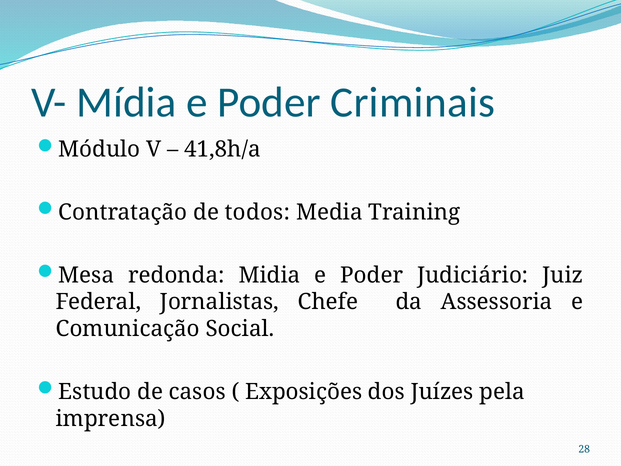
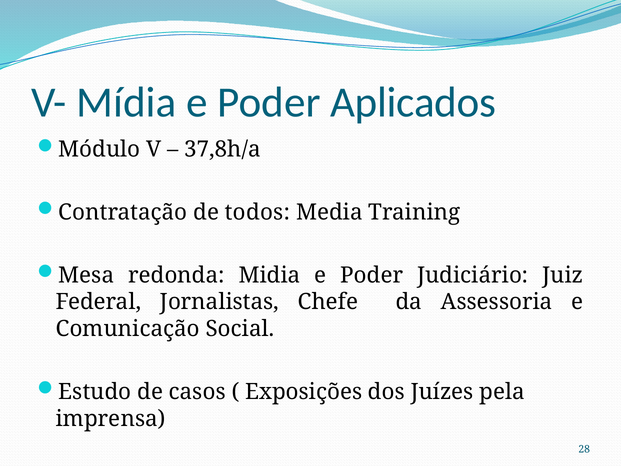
Criminais: Criminais -> Aplicados (413, 103)
41,8h/a: 41,8h/a -> 37,8h/a (222, 150)
